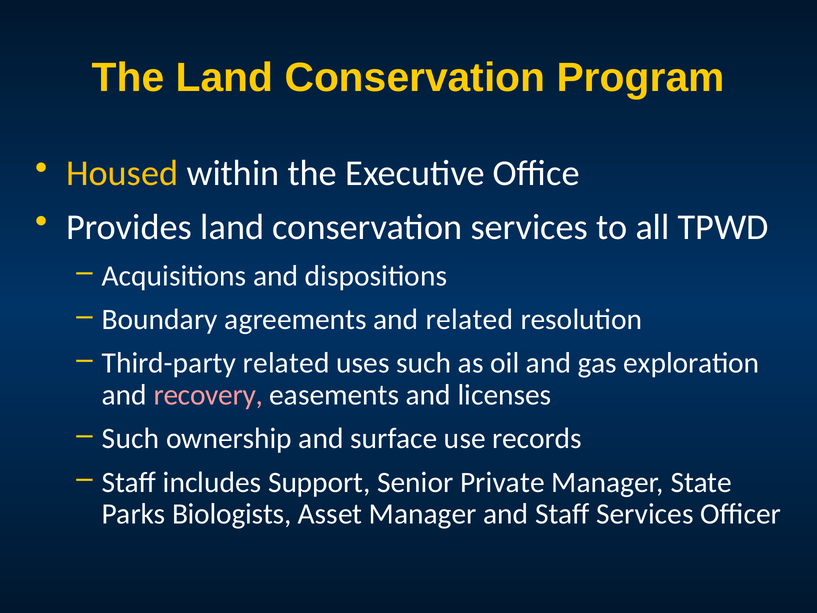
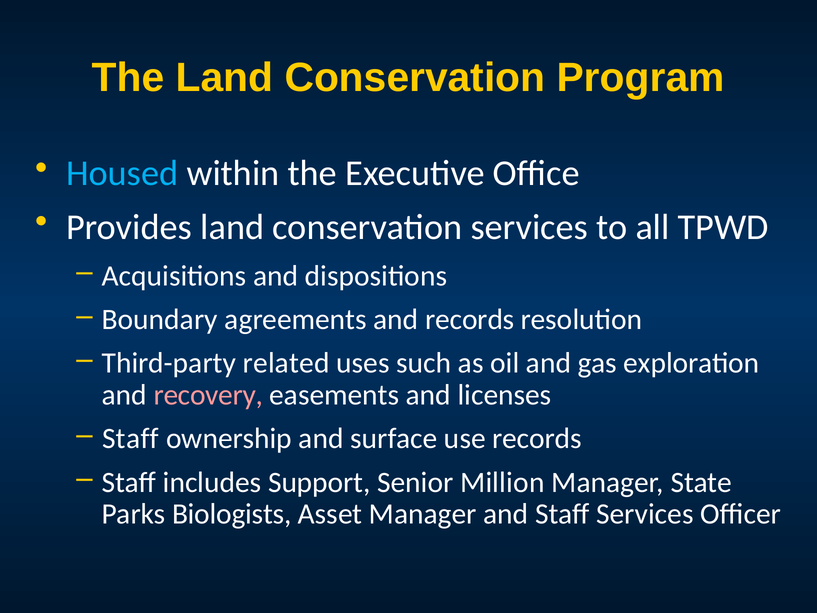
Housed colour: yellow -> light blue (122, 173)
and related: related -> records (470, 319)
Such: Such -> Staff (130, 439)
Private: Private -> Million (502, 482)
